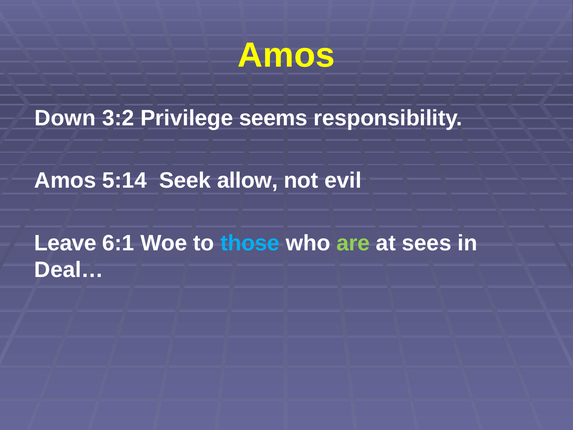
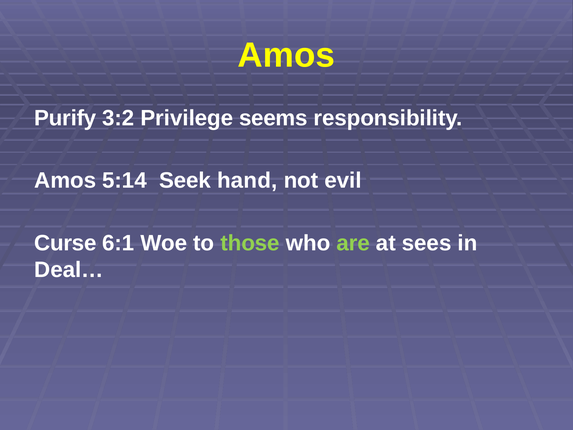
Down: Down -> Purify (65, 118)
allow: allow -> hand (247, 180)
Leave: Leave -> Curse (65, 243)
those colour: light blue -> light green (250, 243)
